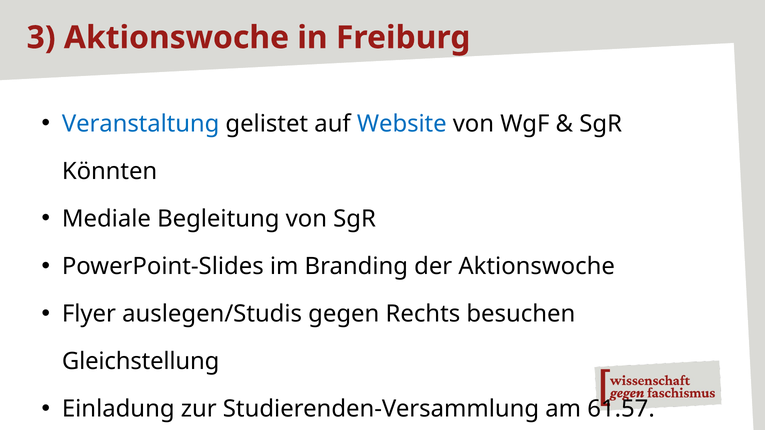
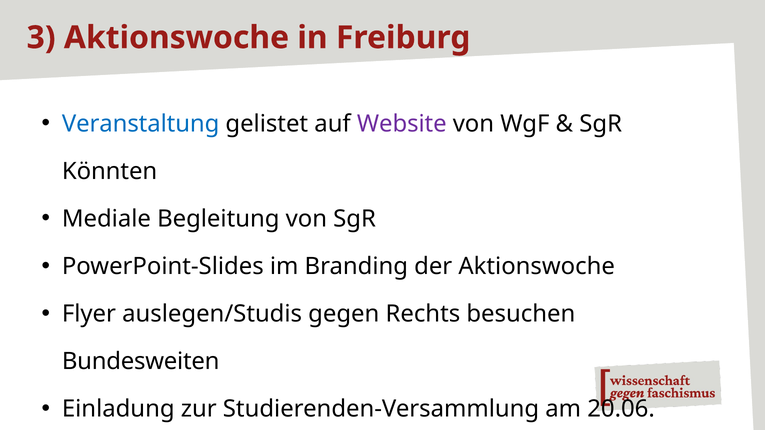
Website colour: blue -> purple (402, 124)
Gleichstellung: Gleichstellung -> Bundesweiten (141, 362)
61.57: 61.57 -> 20.06 (621, 409)
